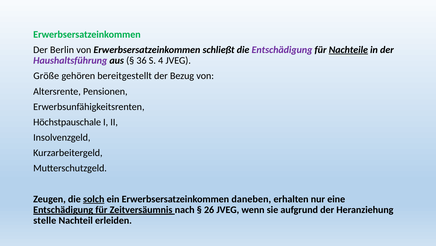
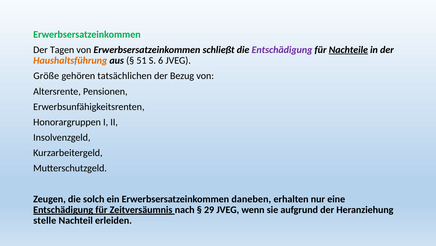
Berlin: Berlin -> Tagen (62, 50)
Haushaltsführung colour: purple -> orange (70, 60)
36: 36 -> 51 (142, 60)
4: 4 -> 6 (161, 60)
bereitgestellt: bereitgestellt -> tatsächlichen (125, 76)
Höchstpauschale: Höchstpauschale -> Honorargruppen (67, 122)
solch underline: present -> none (94, 198)
26: 26 -> 29 (209, 209)
